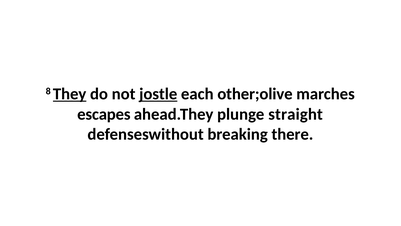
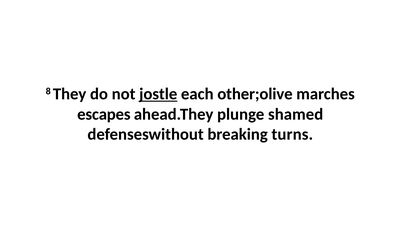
They underline: present -> none (70, 94)
straight: straight -> shamed (296, 114)
there: there -> turns (292, 134)
